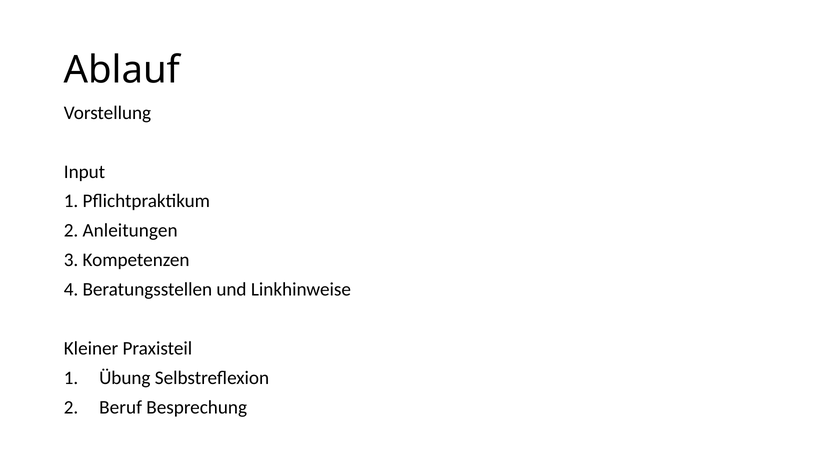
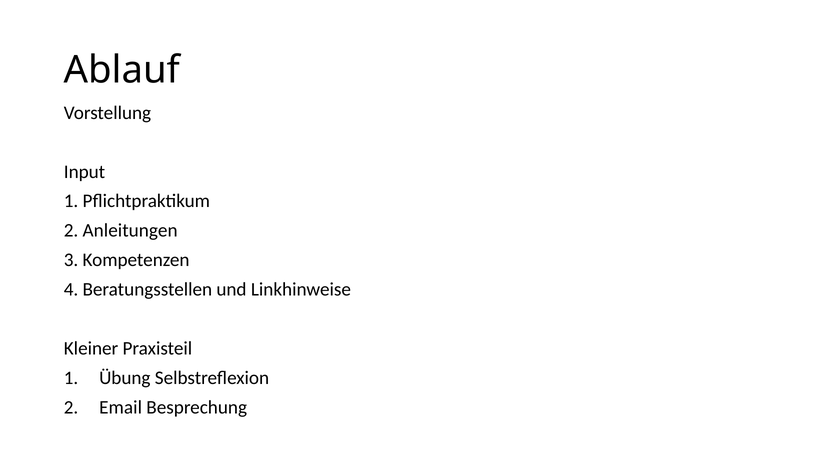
Beruf: Beruf -> Email (121, 407)
